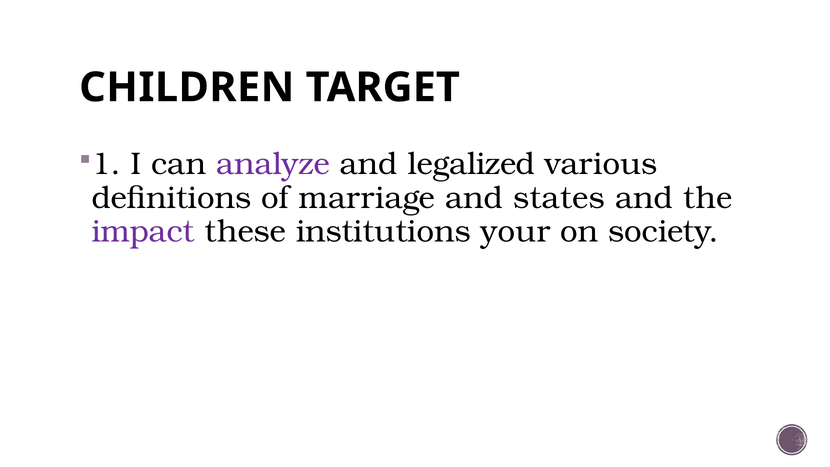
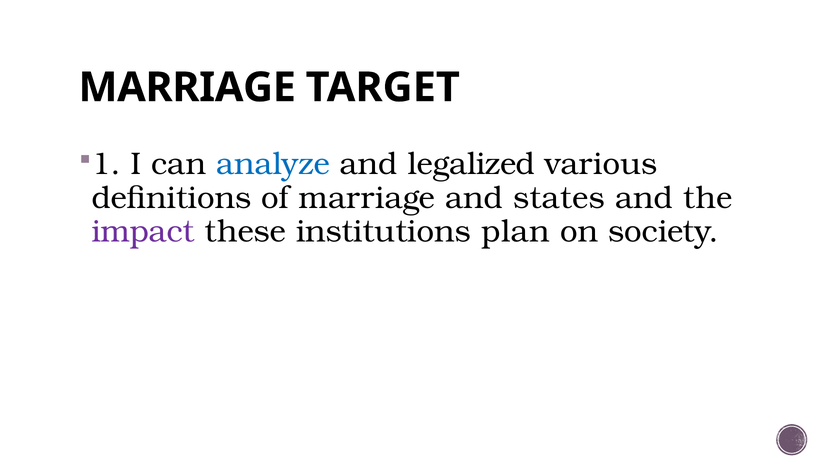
CHILDREN: CHILDREN -> MARRIAGE (187, 88)
analyze colour: purple -> blue (273, 164)
your: your -> plan (515, 231)
